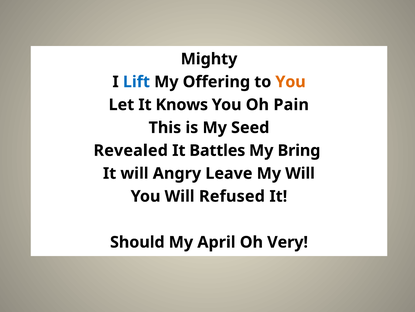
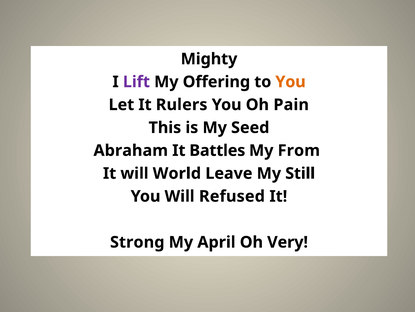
Lift colour: blue -> purple (136, 82)
Knows: Knows -> Rulers (182, 105)
Revealed: Revealed -> Abraham (131, 150)
Bring: Bring -> From (299, 150)
Angry: Angry -> World (177, 173)
My Will: Will -> Still (300, 173)
Should: Should -> Strong (137, 242)
